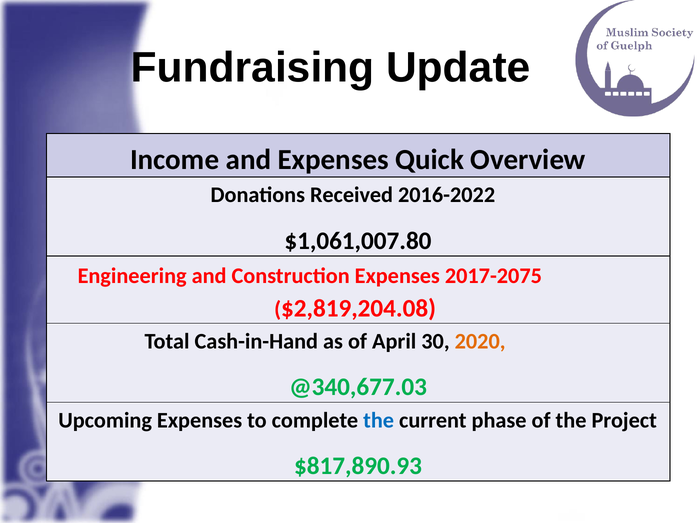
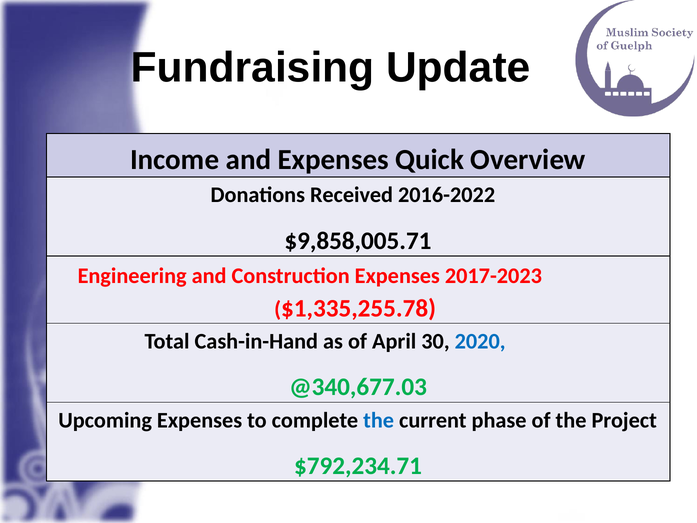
$1,061,007.80: $1,061,007.80 -> $9,858,005.71 (358, 241)
2017-2075: 2017-2075 -> 2017-2023 (493, 276)
$2,819,204.08: $2,819,204.08 -> $1,335,255.78 (359, 308)
2020 colour: orange -> blue (480, 341)
$817,890.93: $817,890.93 -> $792,234.71 (358, 466)
